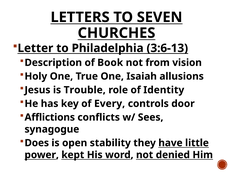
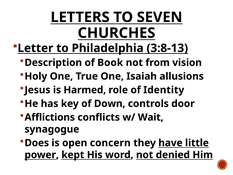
3:6-13: 3:6-13 -> 3:8-13 (167, 48)
Trouble: Trouble -> Harmed (85, 90)
Every: Every -> Down (110, 103)
Sees: Sees -> Wait (151, 117)
stability: stability -> concern (110, 143)
